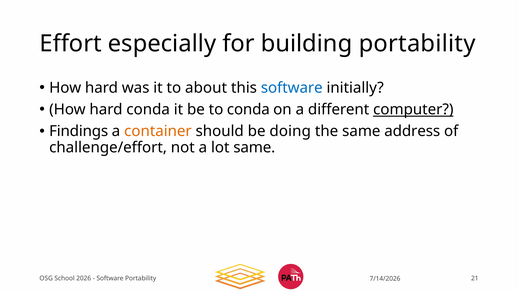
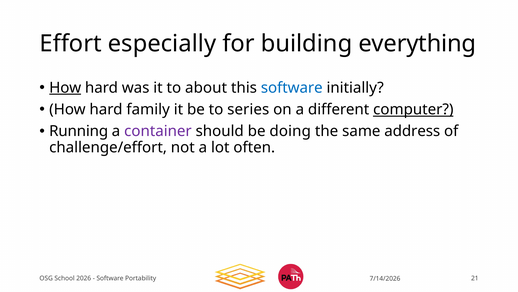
building portability: portability -> everything (417, 44)
How underline: none -> present (65, 88)
hard conda: conda -> family (148, 109)
to conda: conda -> series (248, 109)
Findings: Findings -> Running (79, 131)
container colour: orange -> purple (158, 131)
lot same: same -> often (254, 147)
